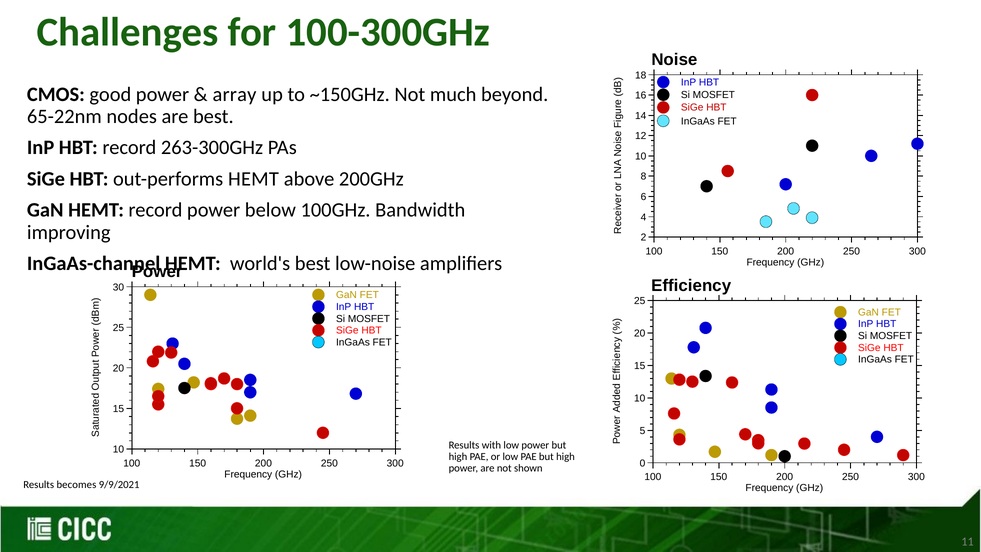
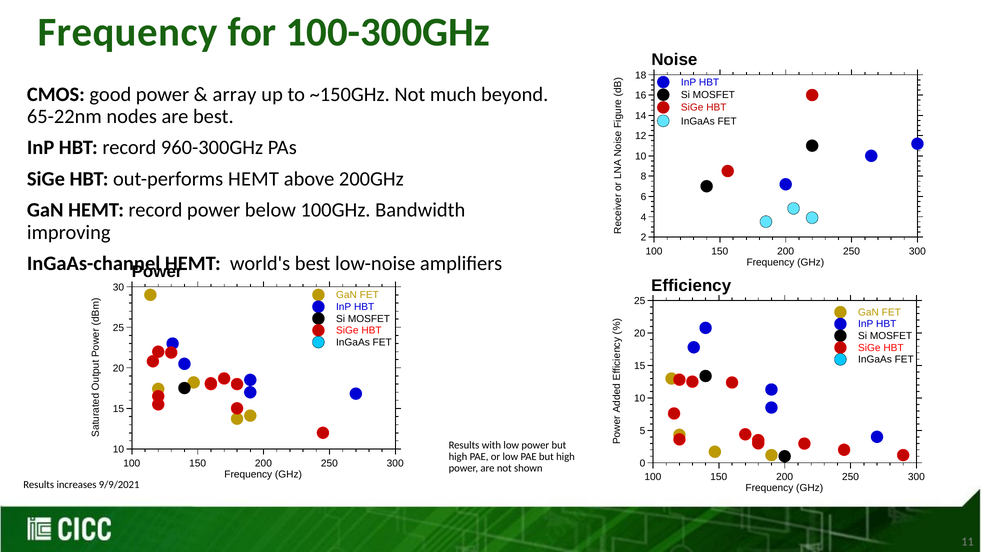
Challenges: Challenges -> Frequency (127, 32)
263-300GHz: 263-300GHz -> 960-300GHz (212, 148)
becomes: becomes -> increases (77, 485)
